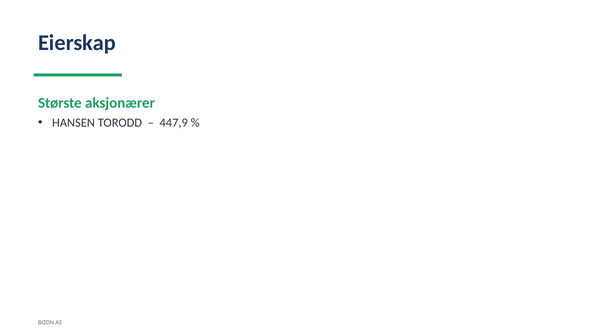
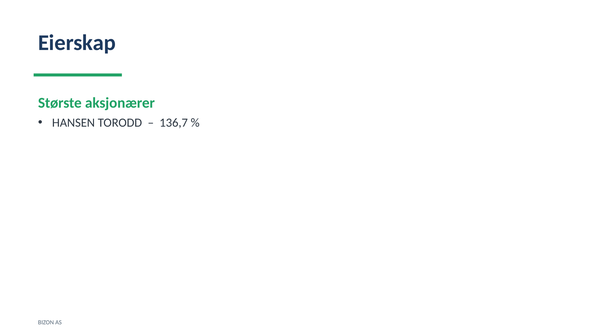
447,9: 447,9 -> 136,7 (174, 123)
